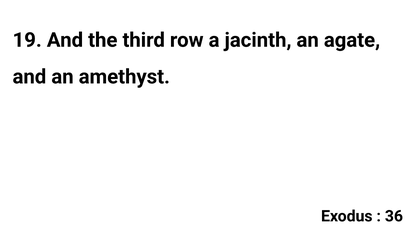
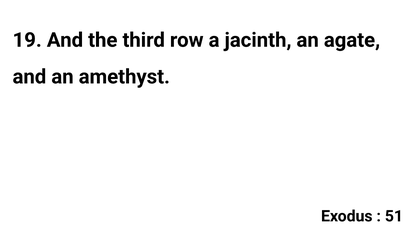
36: 36 -> 51 (394, 216)
